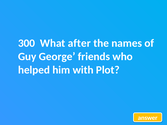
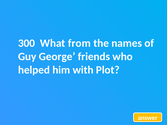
after: after -> from (79, 43)
